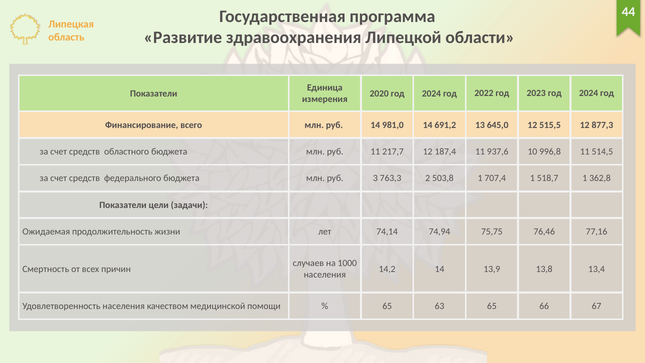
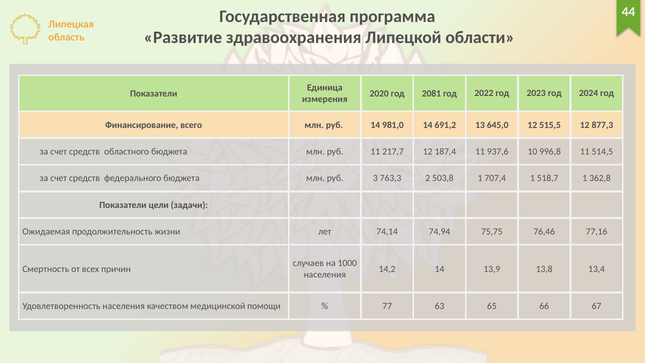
2020 год 2024: 2024 -> 2081 (431, 94)
65: 65 -> 77 (387, 306)
